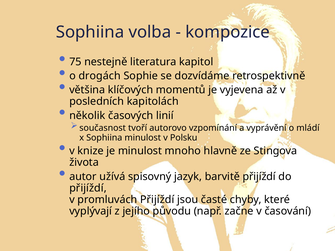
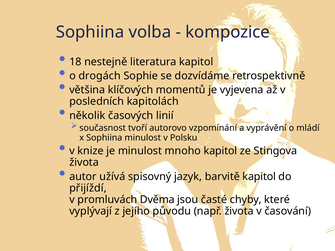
75: 75 -> 18 (75, 62)
mnoho hlavně: hlavně -> kapitol (220, 151)
barvitě přijíždí: přijíždí -> kapitol (259, 177)
promluvách Přijíždí: Přijíždí -> Dvěma (157, 200)
např začne: začne -> života (239, 211)
